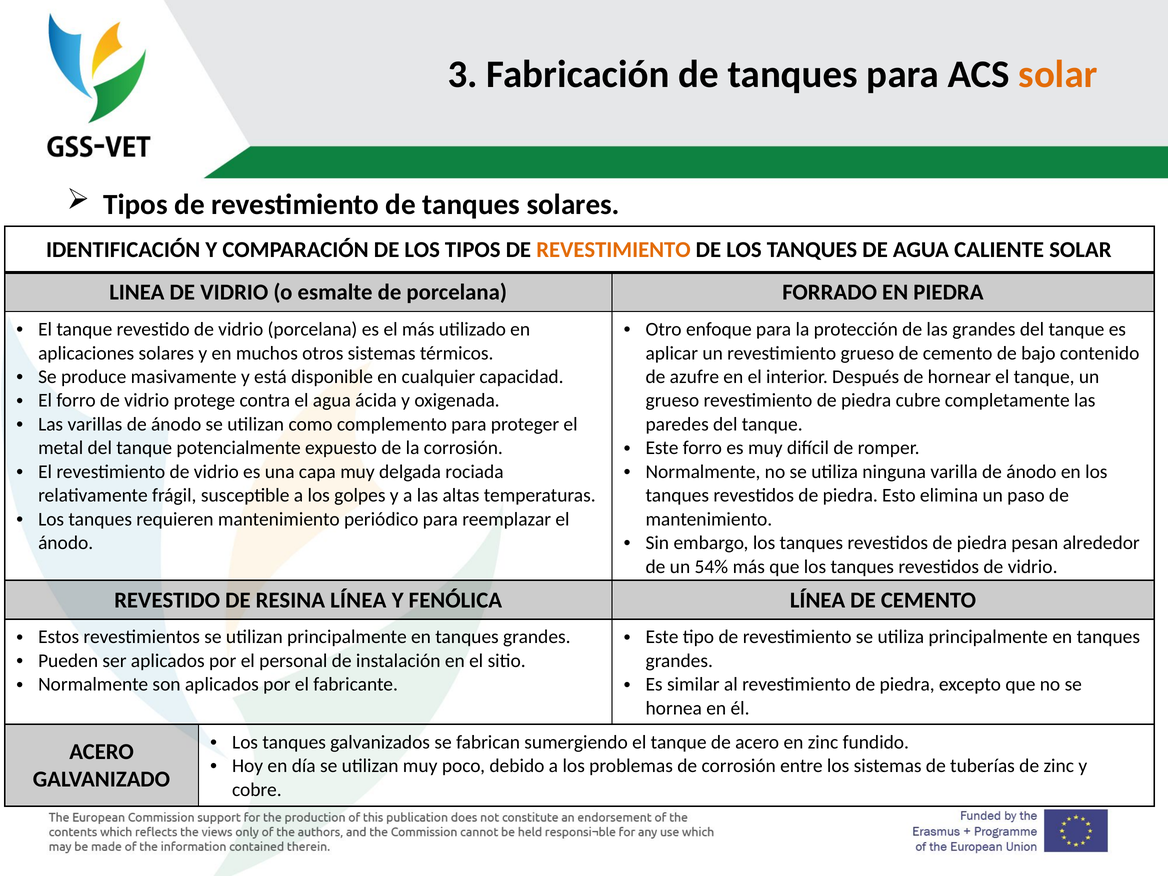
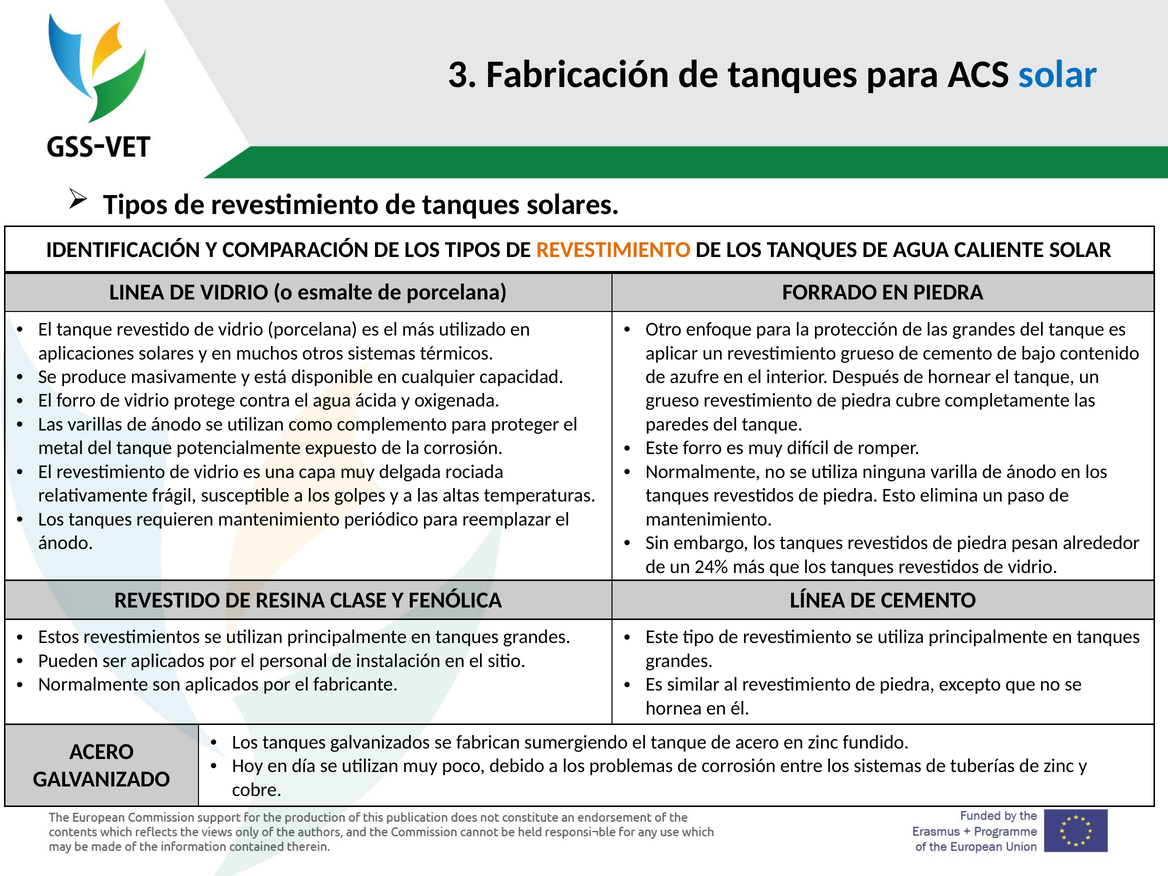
solar colour: orange -> blue (1058, 75)
54%: 54% -> 24% (711, 567)
RESINA LÍNEA: LÍNEA -> CLASE (358, 600)
